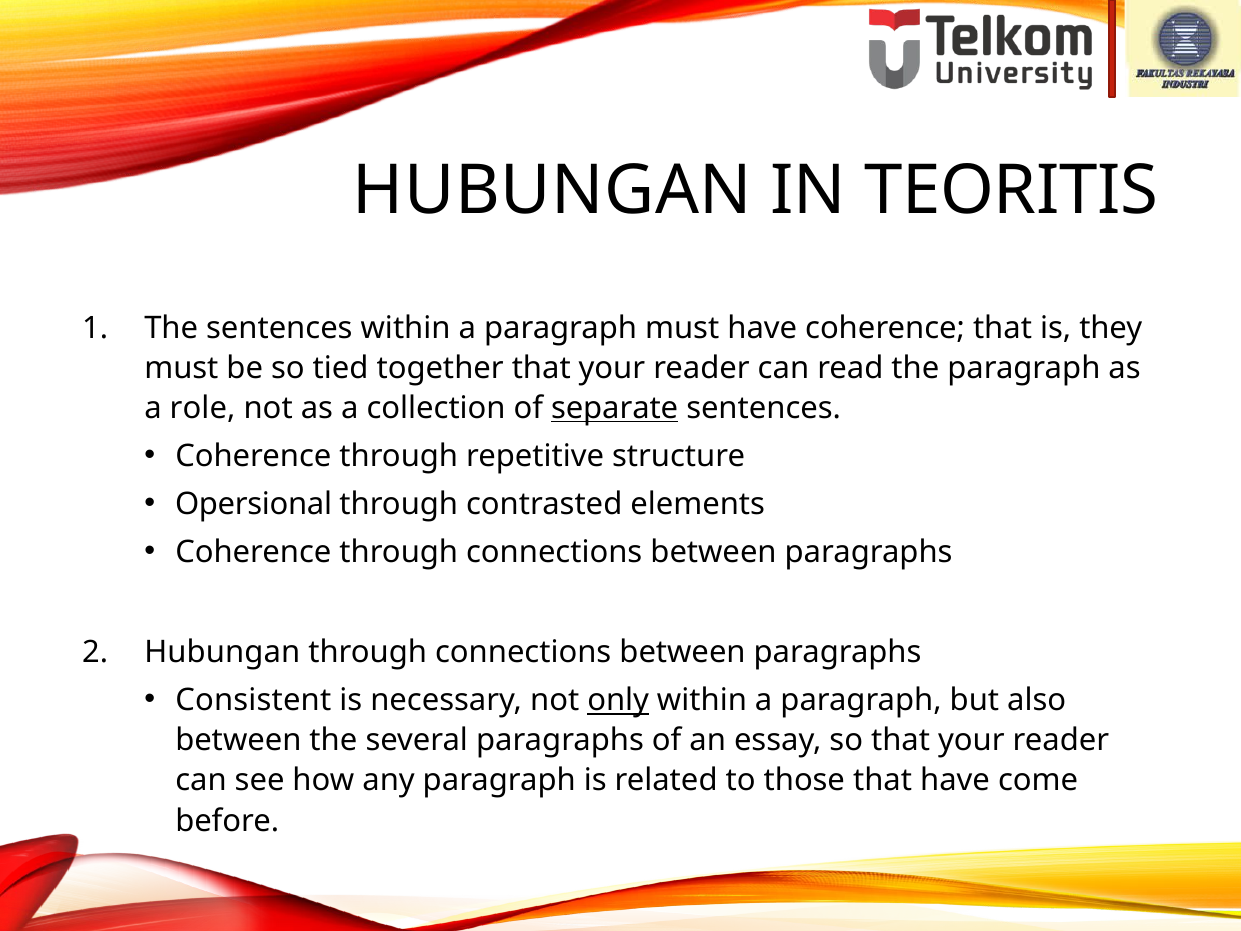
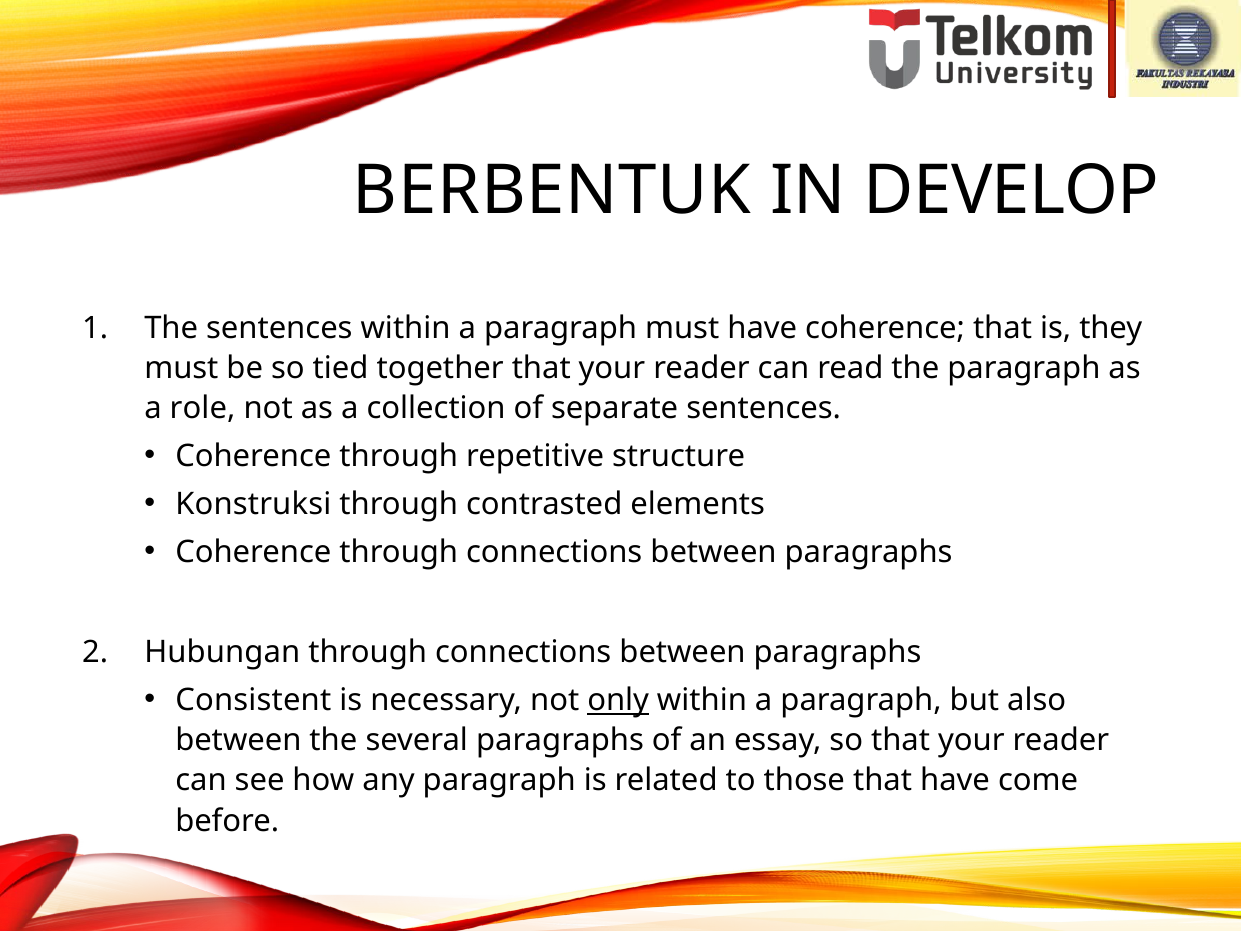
HUBUNGAN: HUBUNGAN -> BERBENTUK (552, 191)
TEORITIS: TEORITIS -> DEVELOP (1012, 191)
separate underline: present -> none (615, 408)
Opersional: Opersional -> Konstruksi (253, 504)
